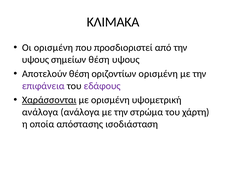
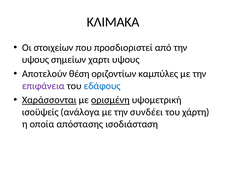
Οι ορισμένη: ορισμένη -> στοιχείων (54, 47)
σημείων θέση: θέση -> χαρτι (99, 59)
οριζοντίων ορισμένη: ορισμένη -> καμπύλες (158, 74)
εδάφους colour: purple -> blue (102, 86)
ορισμένη underline: none -> present (110, 100)
ανάλογα: ανάλογα -> ισοϋψείς (40, 112)
στρώμα: στρώμα -> συνδέει (147, 112)
